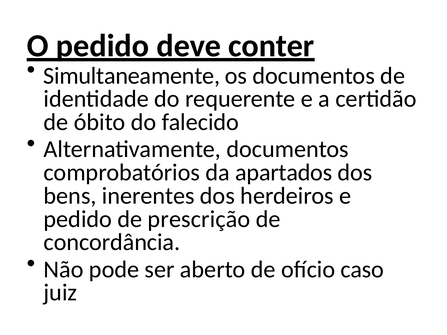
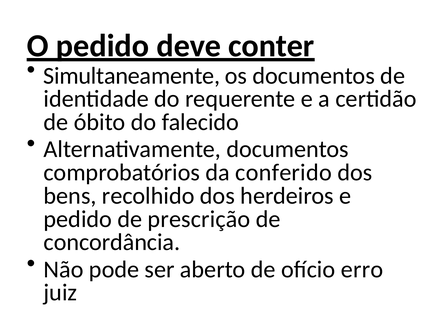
apartados: apartados -> conferido (284, 173)
inerentes: inerentes -> recolhido (148, 196)
caso: caso -> erro (362, 270)
